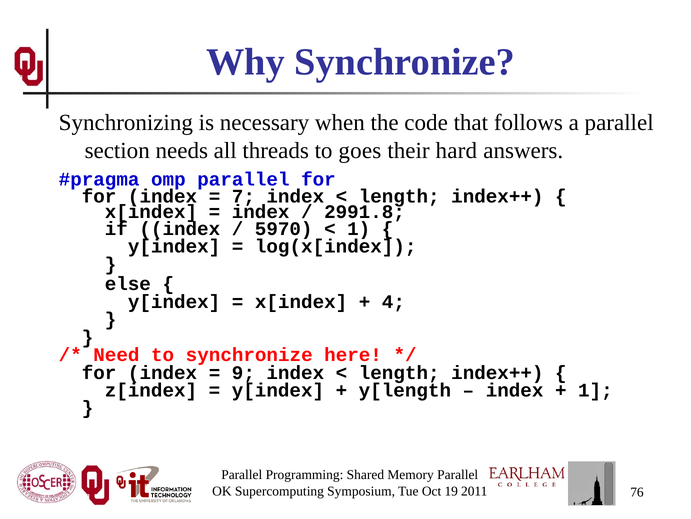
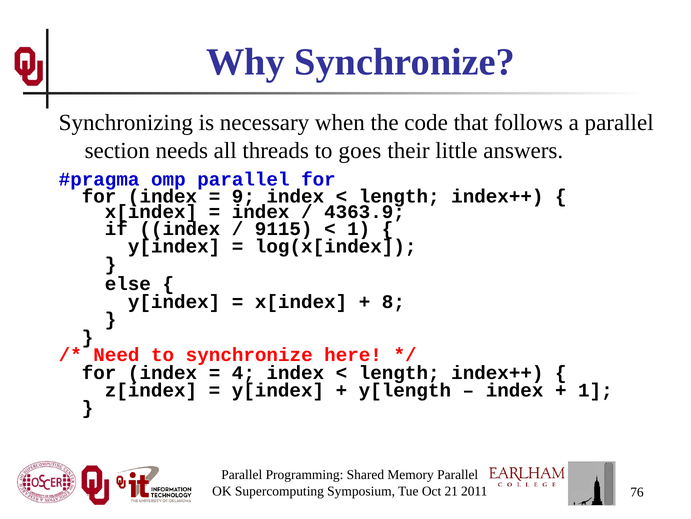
hard: hard -> little (456, 150)
7: 7 -> 9 (243, 196)
2991.8: 2991.8 -> 4363.9 (365, 211)
5970: 5970 -> 9115 (284, 229)
4: 4 -> 8 (393, 302)
9: 9 -> 4 (243, 372)
19: 19 -> 21 (451, 490)
